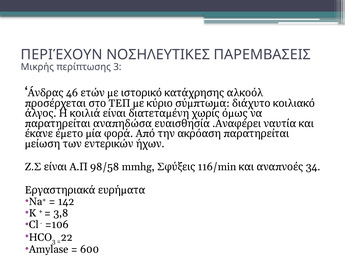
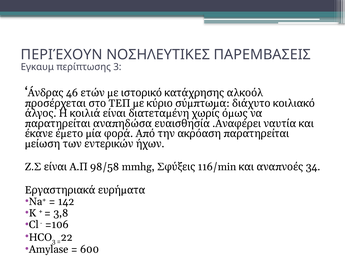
Μικρής: Μικρής -> Εγκαυμ (37, 67)
